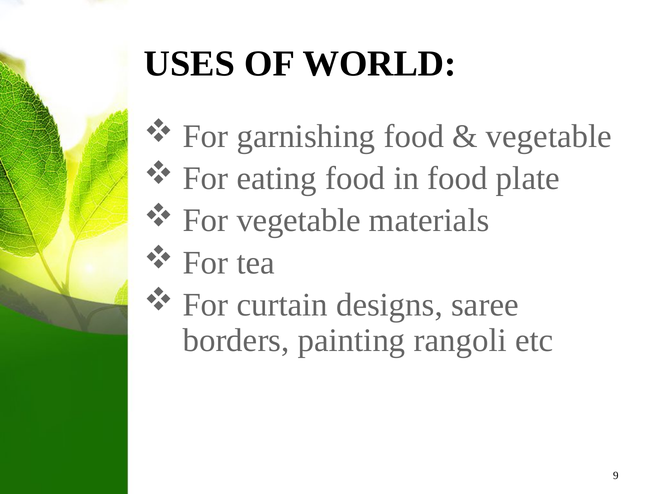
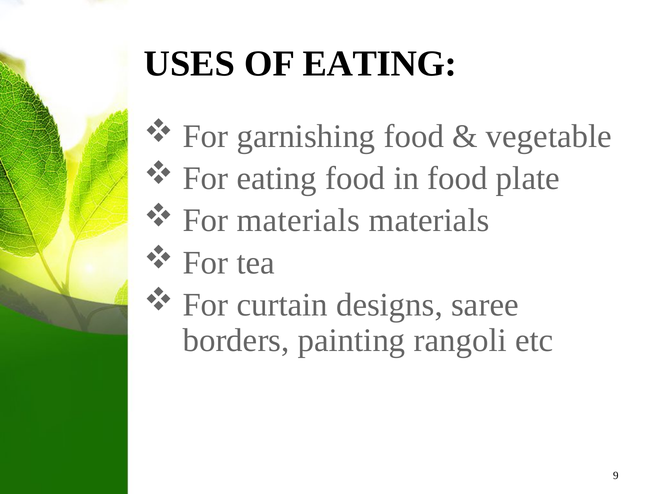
OF WORLD: WORLD -> EATING (380, 63)
For vegetable: vegetable -> materials (298, 220)
